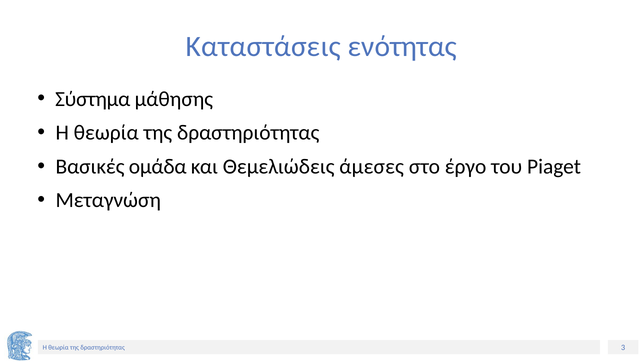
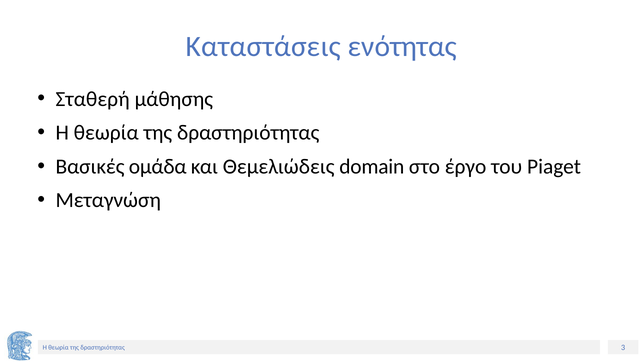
Σύστημα: Σύστημα -> Σταθερή (93, 99)
άμεσες: άμεσες -> domain (372, 166)
